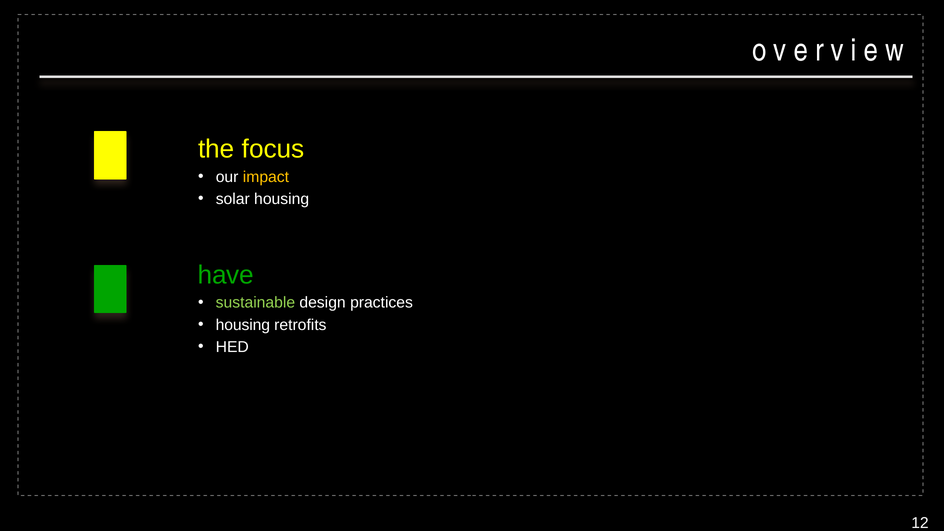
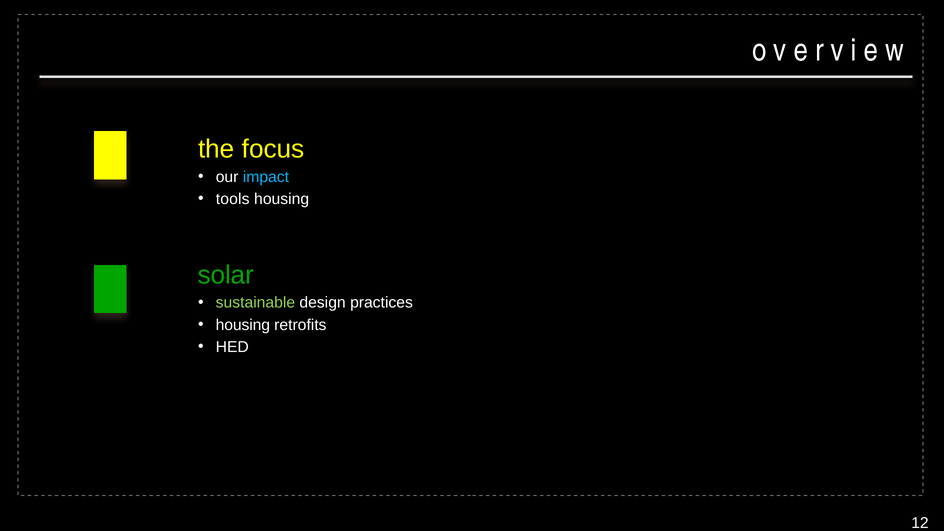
impact colour: yellow -> light blue (266, 177)
solar: solar -> tools (233, 199)
have: have -> solar (226, 275)
